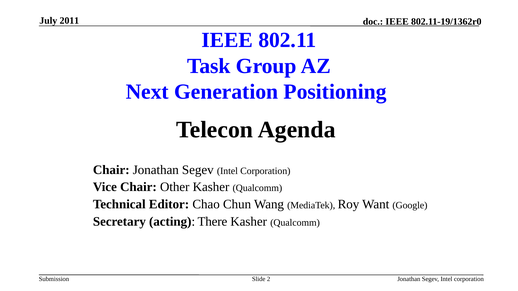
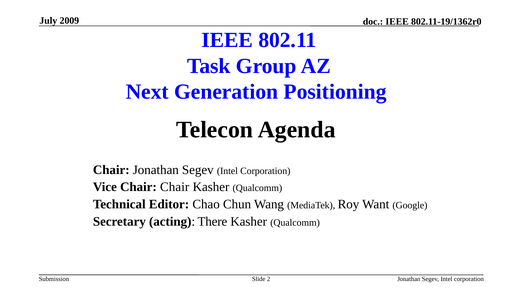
2011: 2011 -> 2009 (69, 21)
Chair Other: Other -> Chair (175, 187)
